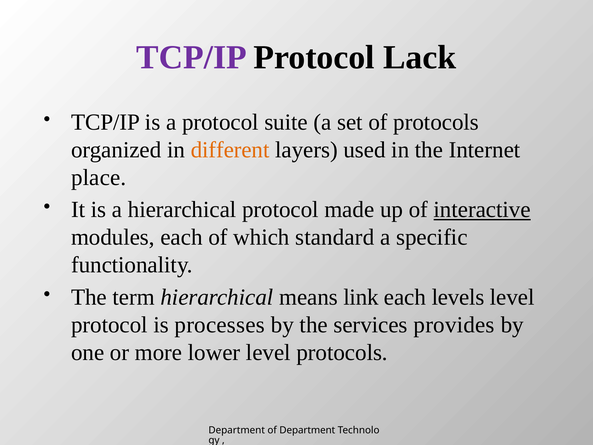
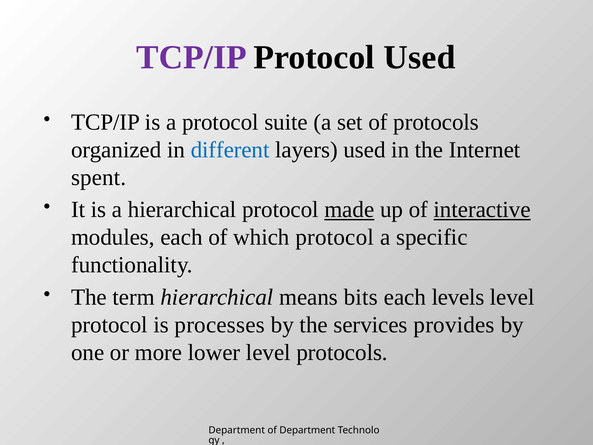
Protocol Lack: Lack -> Used (420, 57)
different colour: orange -> blue (230, 150)
place: place -> spent (99, 177)
made underline: none -> present (349, 210)
which standard: standard -> protocol (335, 237)
link: link -> bits (361, 297)
